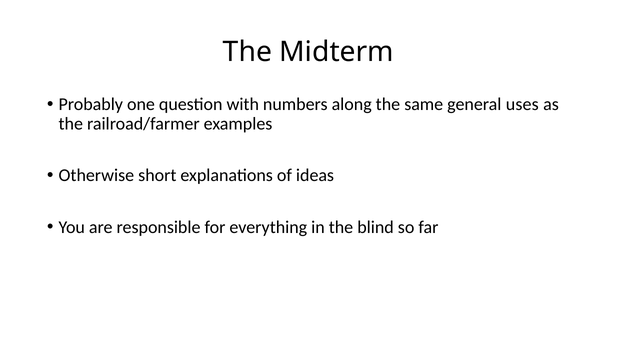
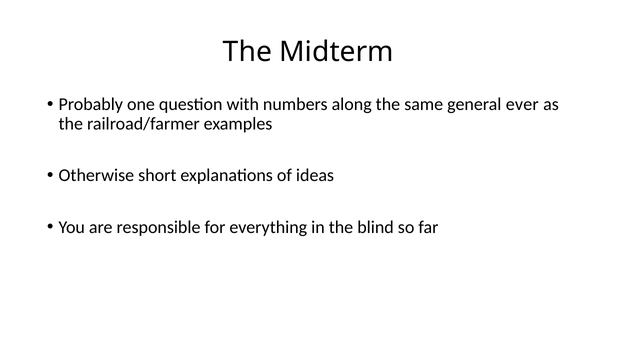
uses: uses -> ever (522, 104)
